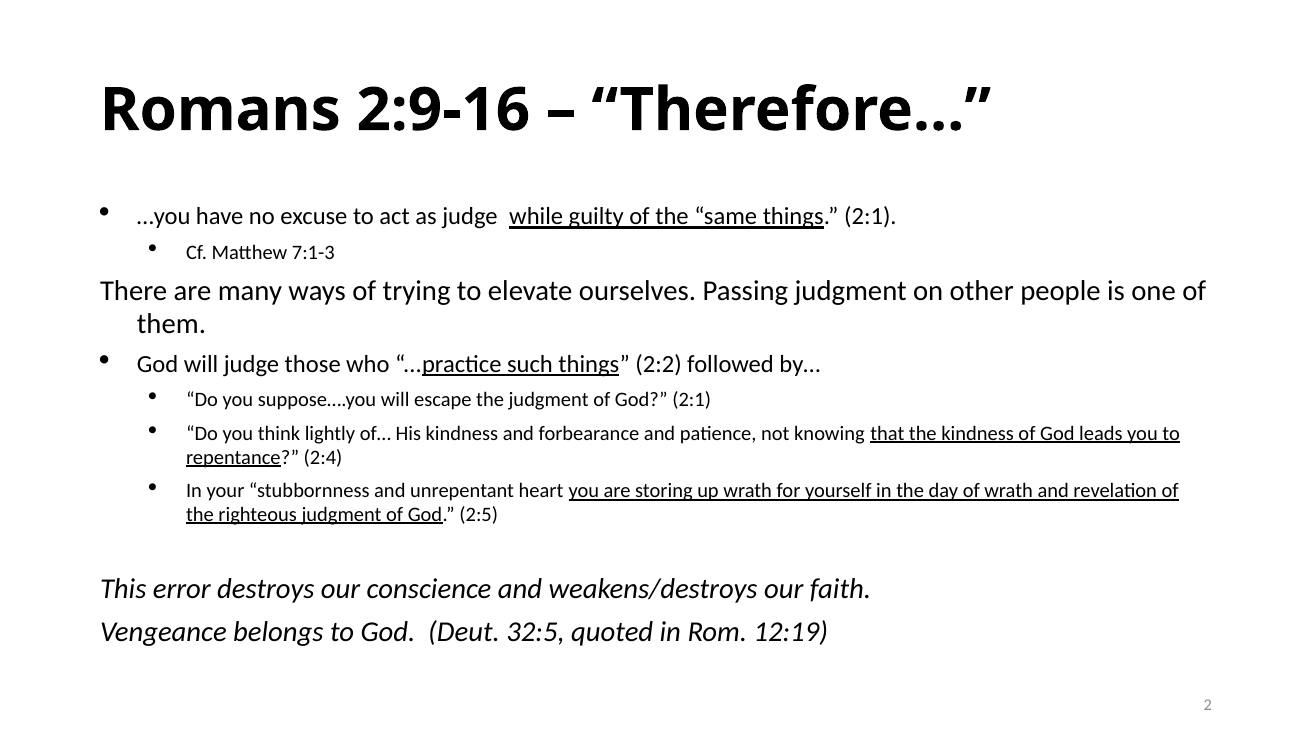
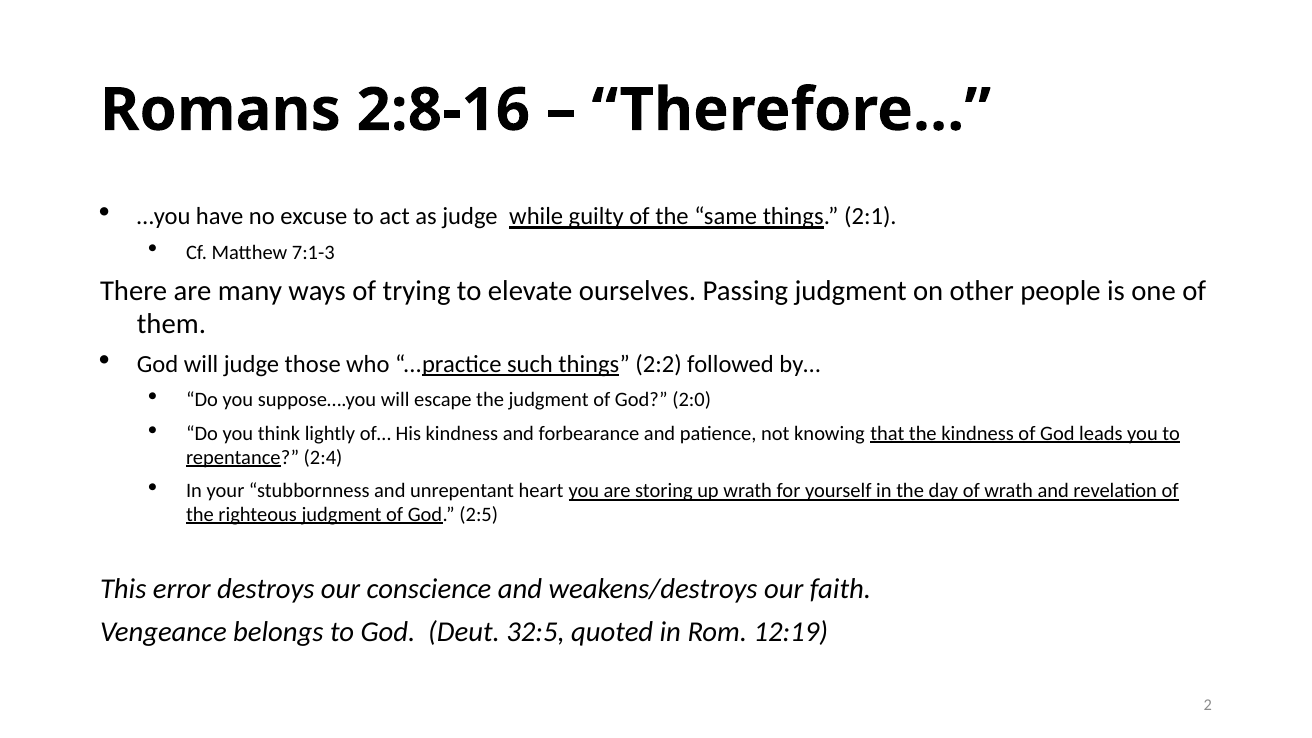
2:9-16: 2:9-16 -> 2:8-16 (443, 110)
God 2:1: 2:1 -> 2:0 (692, 400)
